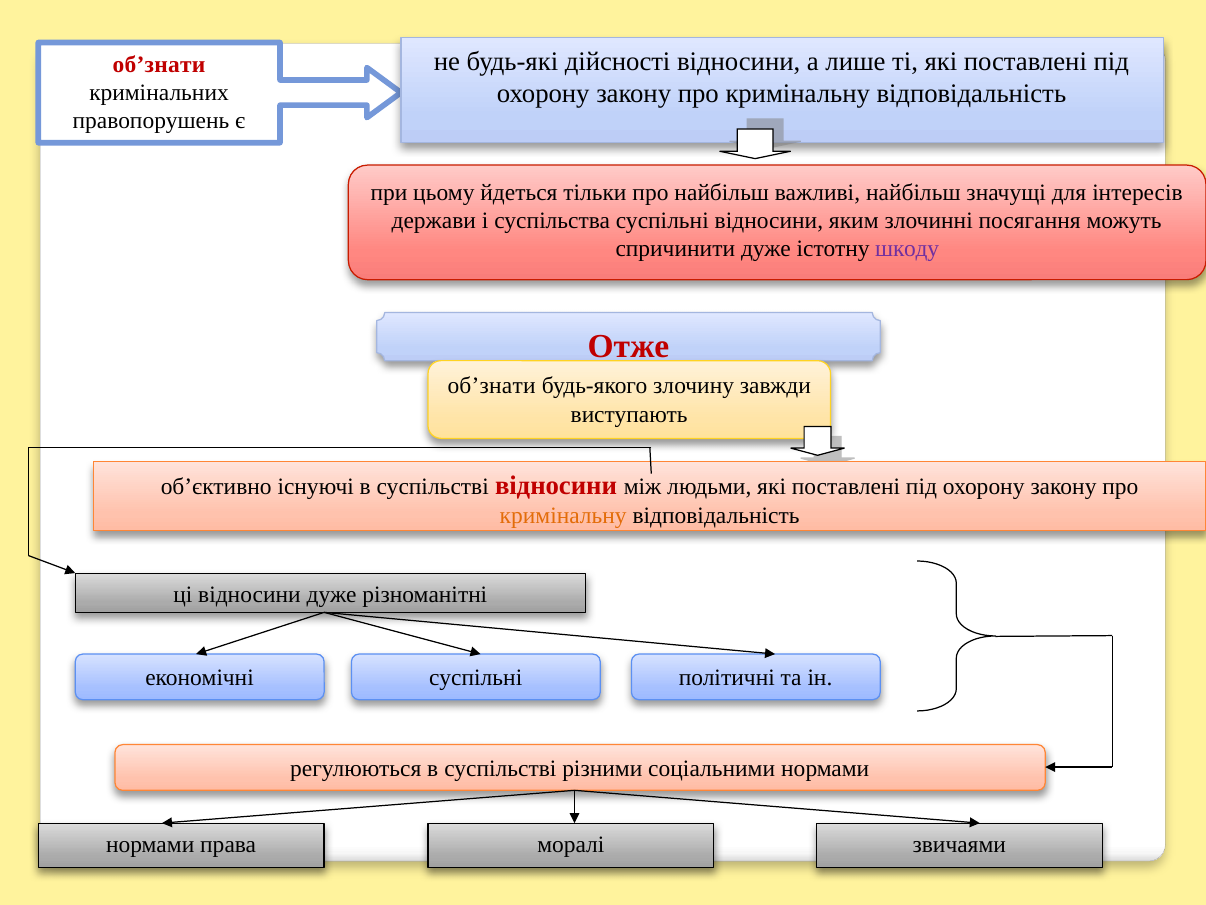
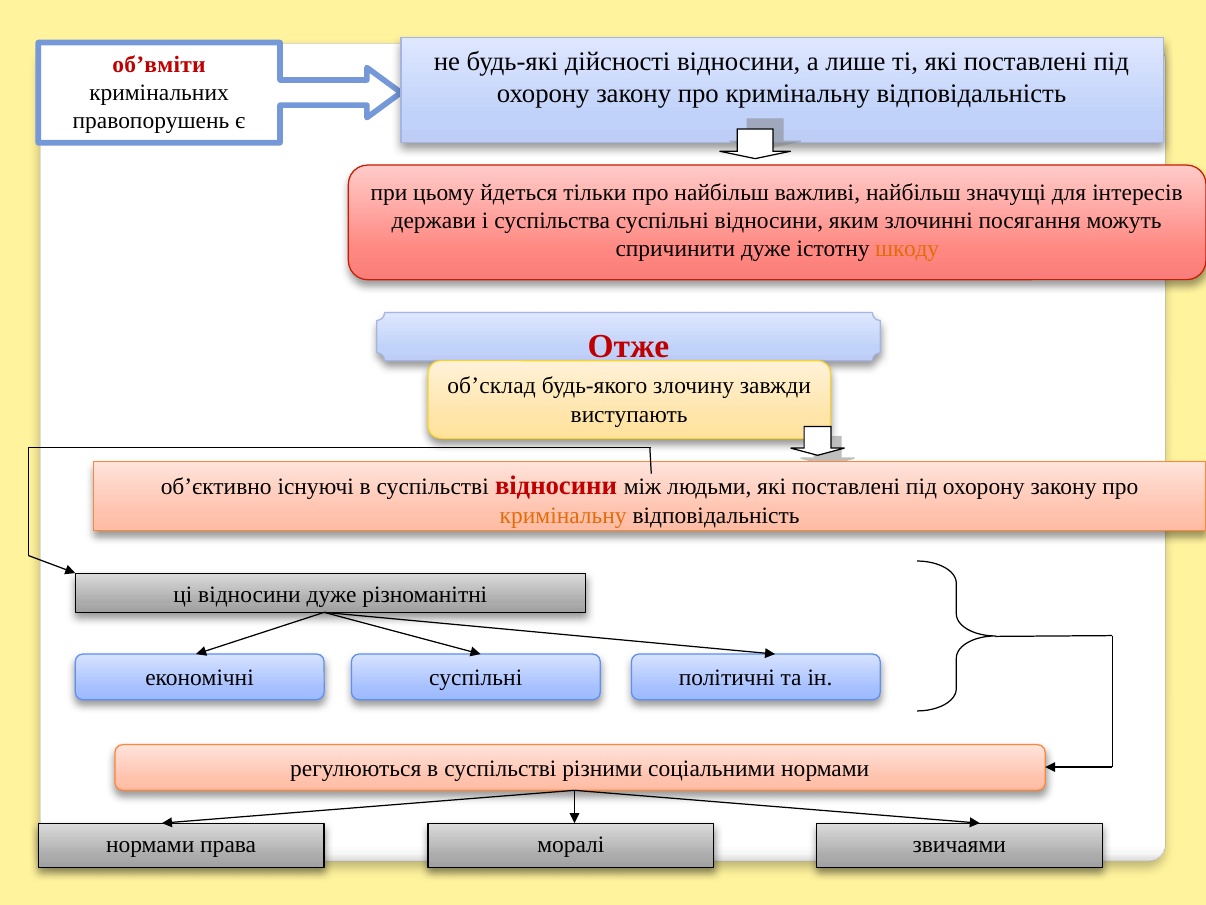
об’знати: об’знати -> об’вміти (159, 64)
шкоду colour: purple -> orange (907, 249)
об’знати: об’знати -> об’склад (492, 386)
